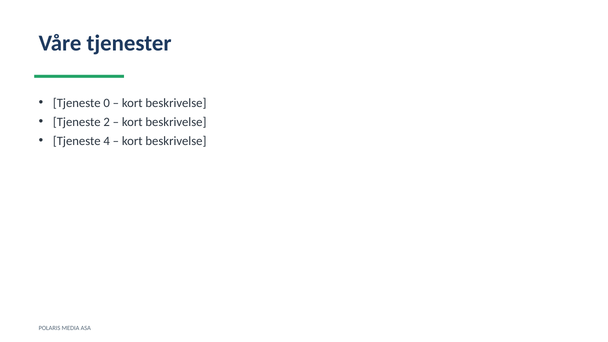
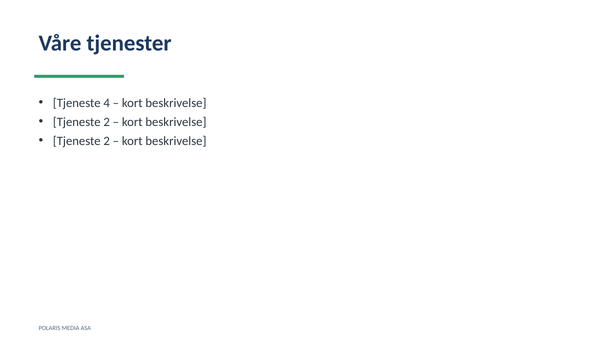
0: 0 -> 4 (107, 103)
4: 4 -> 2 (107, 141)
